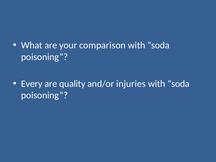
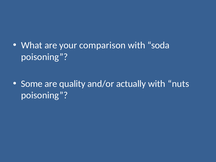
Every: Every -> Some (32, 84)
injuries: injuries -> actually (131, 84)
soda: soda -> nuts (178, 84)
